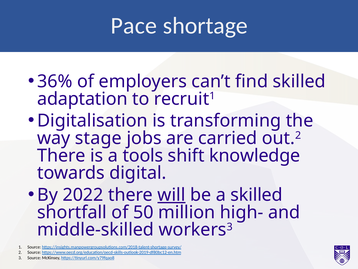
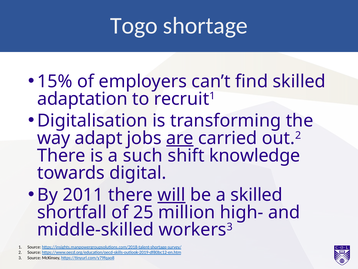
Pace: Pace -> Togo (134, 26)
36%: 36% -> 15% (55, 81)
stage: stage -> adapt (99, 138)
are underline: none -> present (180, 138)
tools: tools -> such (143, 155)
2022: 2022 -> 2011 (83, 195)
50: 50 -> 25 (143, 212)
